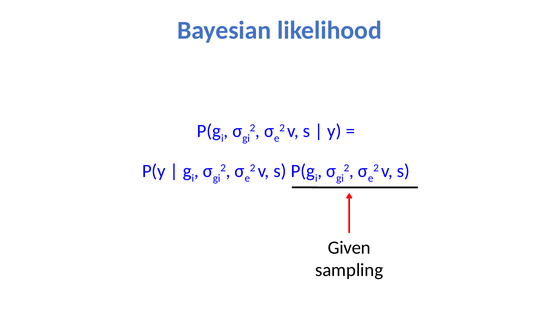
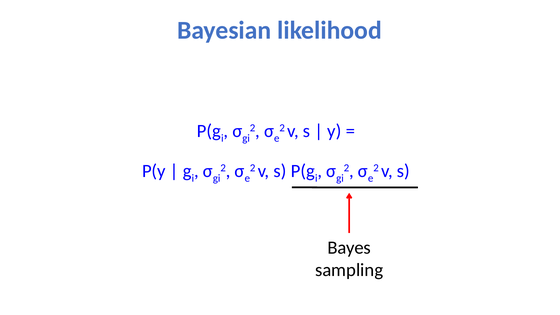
Given: Given -> Bayes (349, 248)
